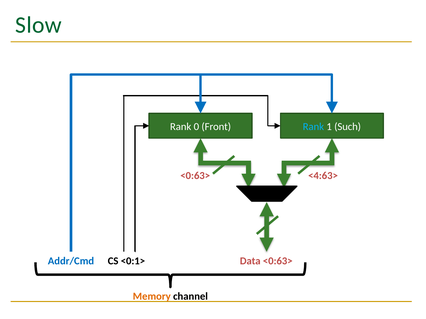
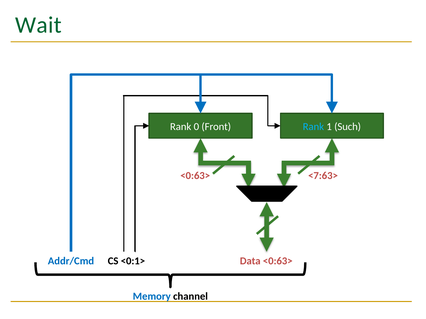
Slow: Slow -> Wait (38, 25)
<4:63>: <4:63> -> <7:63> (323, 176)
Memory colour: orange -> blue (152, 297)
